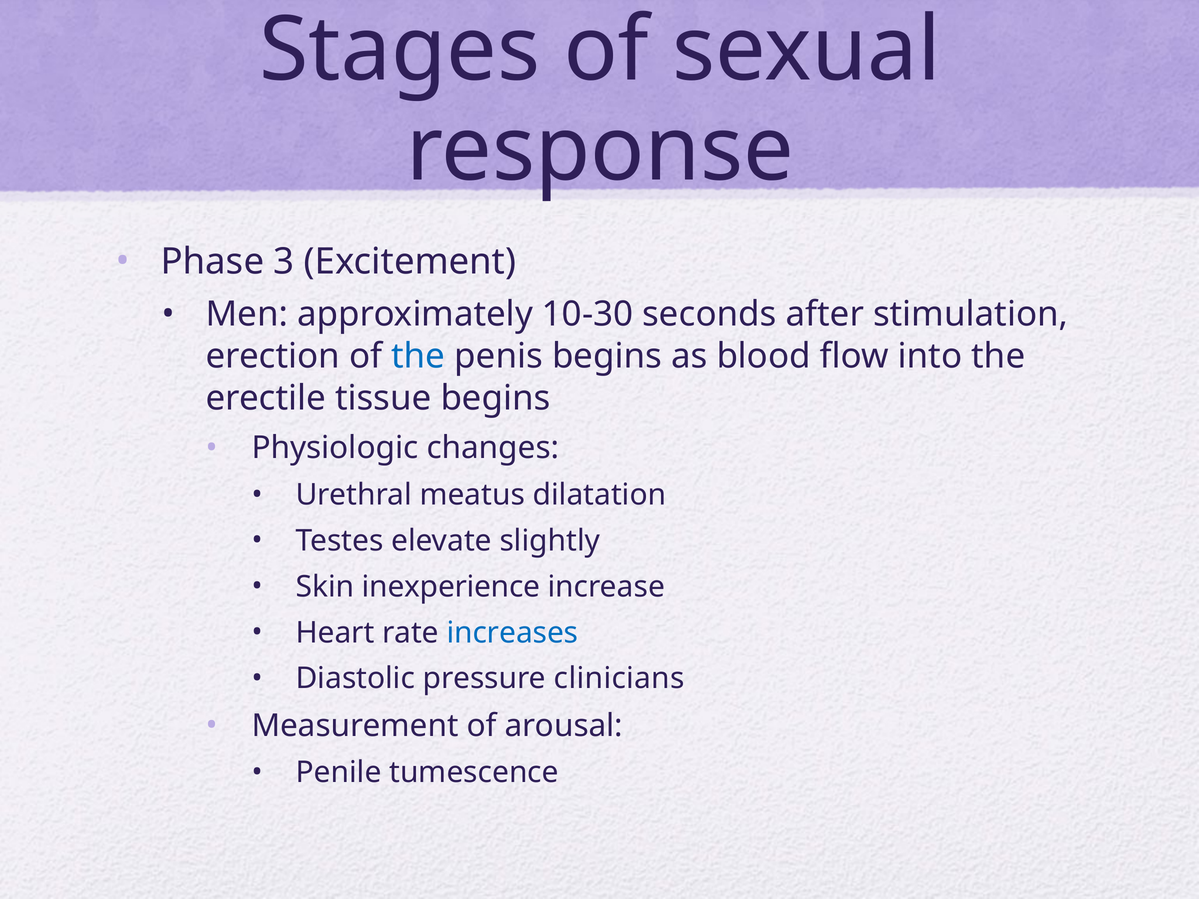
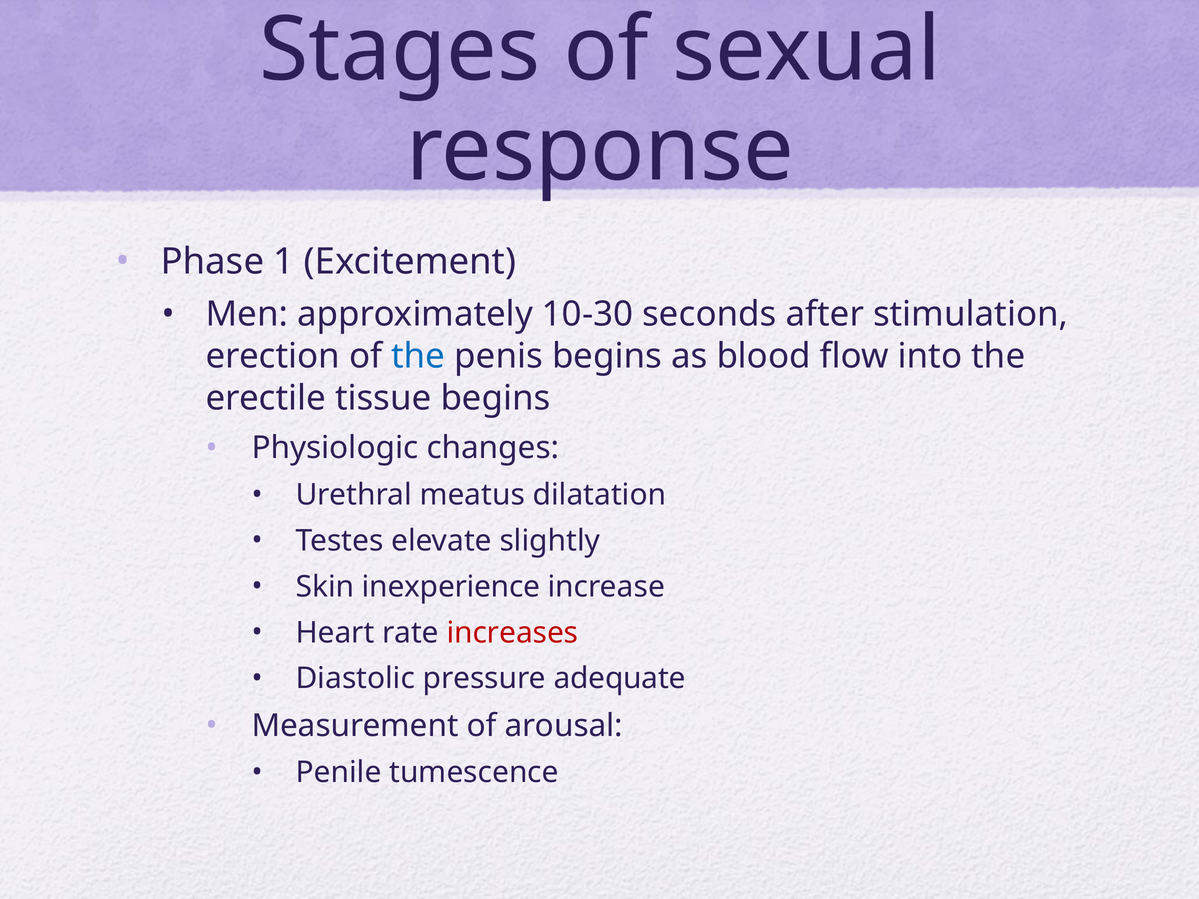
3: 3 -> 1 (284, 262)
increases colour: blue -> red (512, 633)
clinicians: clinicians -> adequate (620, 679)
